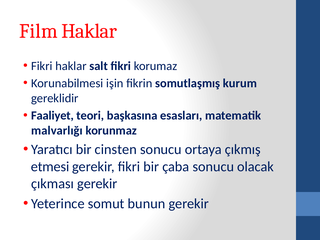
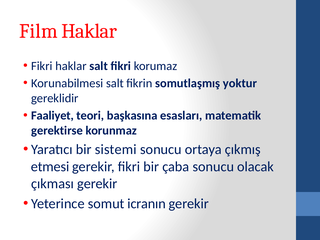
Korunabilmesi işin: işin -> salt (115, 83)
kurum: kurum -> yoktur (240, 83)
malvarlığı: malvarlığı -> gerektirse (57, 131)
cinsten: cinsten -> sistemi (116, 149)
bunun: bunun -> icranın (147, 204)
